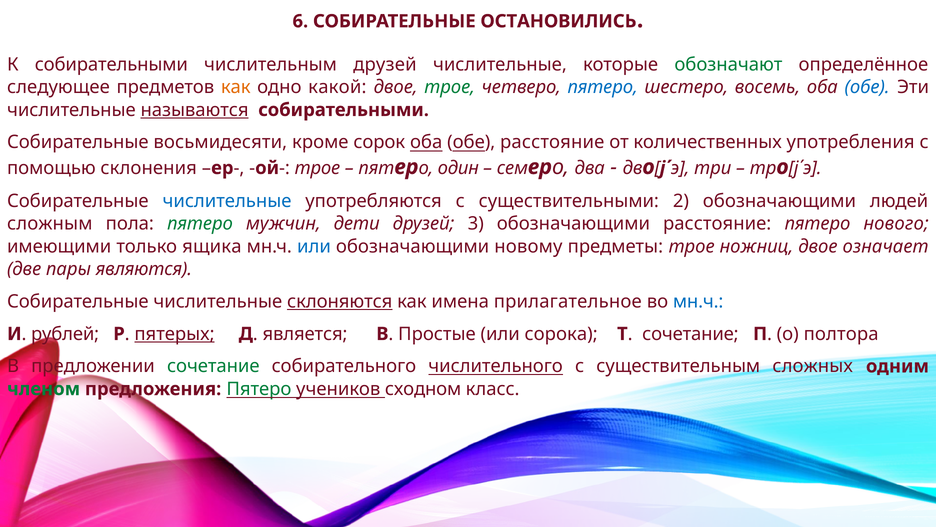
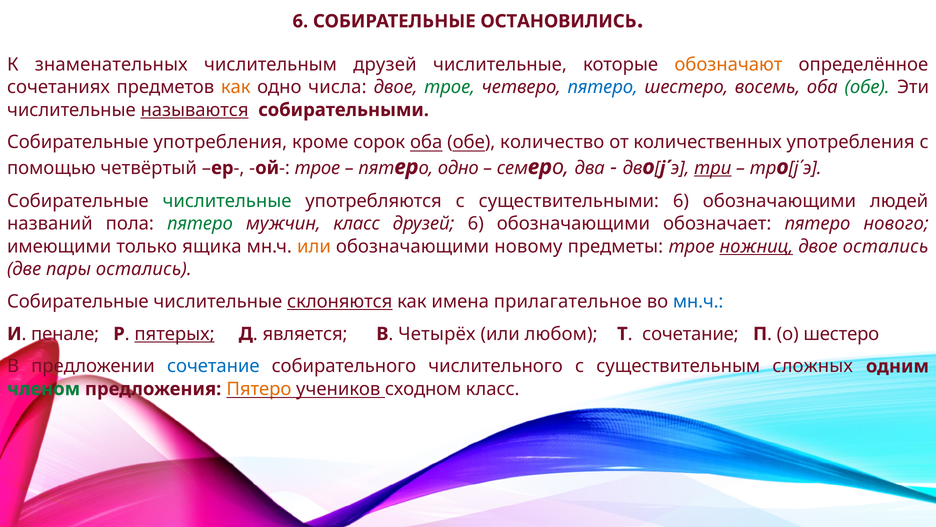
К собирательными: собирательными -> знаменательных (111, 65)
обозначают colour: green -> orange (728, 65)
следующее: следующее -> сочетаниях (58, 87)
какой: какой -> числа (337, 87)
обе colour: blue -> green (867, 87)
Собирательные восьмидесяти: восьмидесяти -> употребления (220, 142)
обе расстояние: расстояние -> количество (552, 142)
склонения: склонения -> четвёртый (149, 168)
пятеро один: один -> одно (458, 168)
три underline: none -> present (713, 168)
числительные colour: blue -> green (227, 201)
существительными 2: 2 -> 6 (681, 201)
сложным: сложным -> названий (50, 224)
мужчин дети: дети -> класс (357, 224)
друзей 3: 3 -> 6 (476, 224)
обозначающими расстояние: расстояние -> обозначает (717, 224)
или colour: blue -> orange (314, 246)
ножниц underline: none -> present (756, 246)
двое означает: означает -> остались (886, 246)
пары являются: являются -> остались (144, 269)
рублей: рублей -> пенале (65, 334)
Простые: Простые -> Четырёх (437, 334)
сорока: сорока -> любом (561, 334)
о полтора: полтора -> шестеро (841, 334)
сочетание colour: green -> blue (213, 366)
числительного underline: present -> none (496, 366)
Пятеро colour: green -> orange (259, 389)
